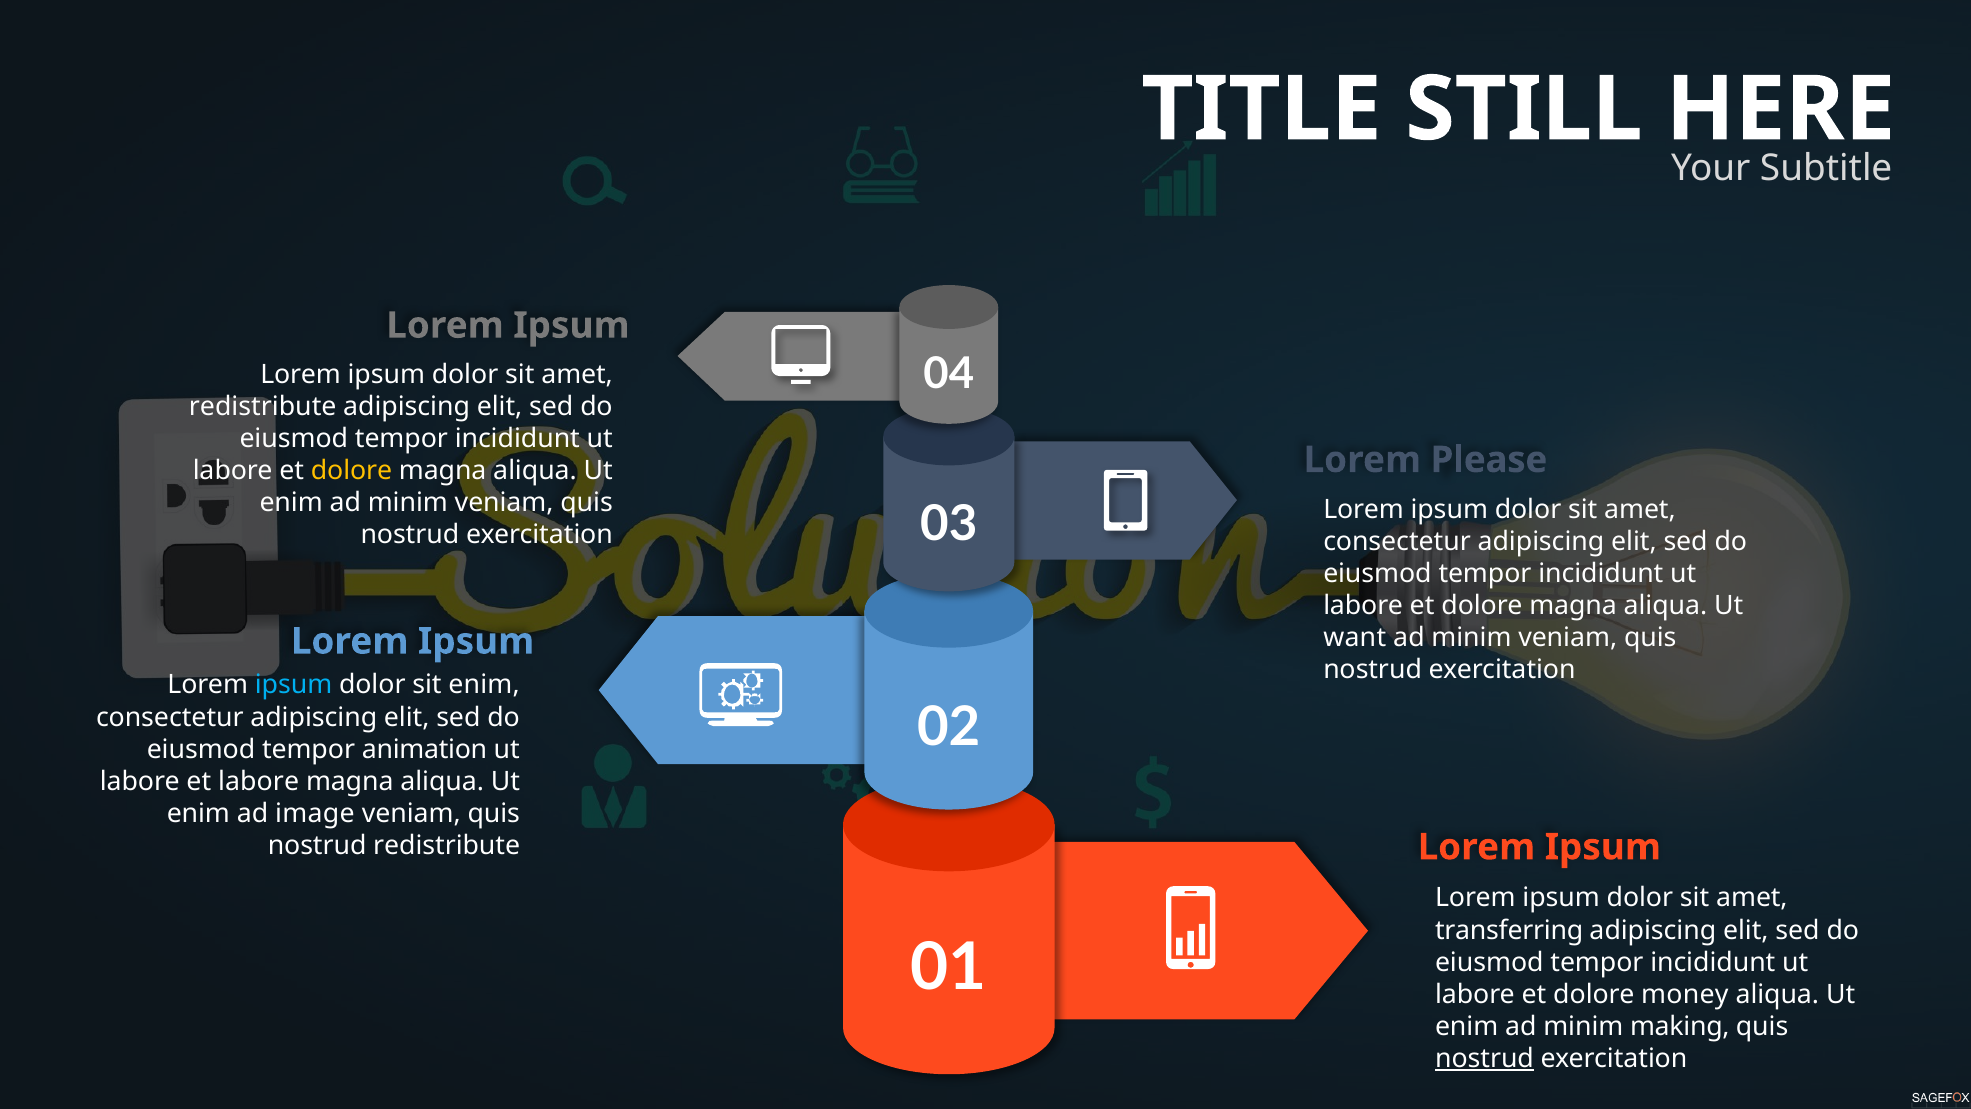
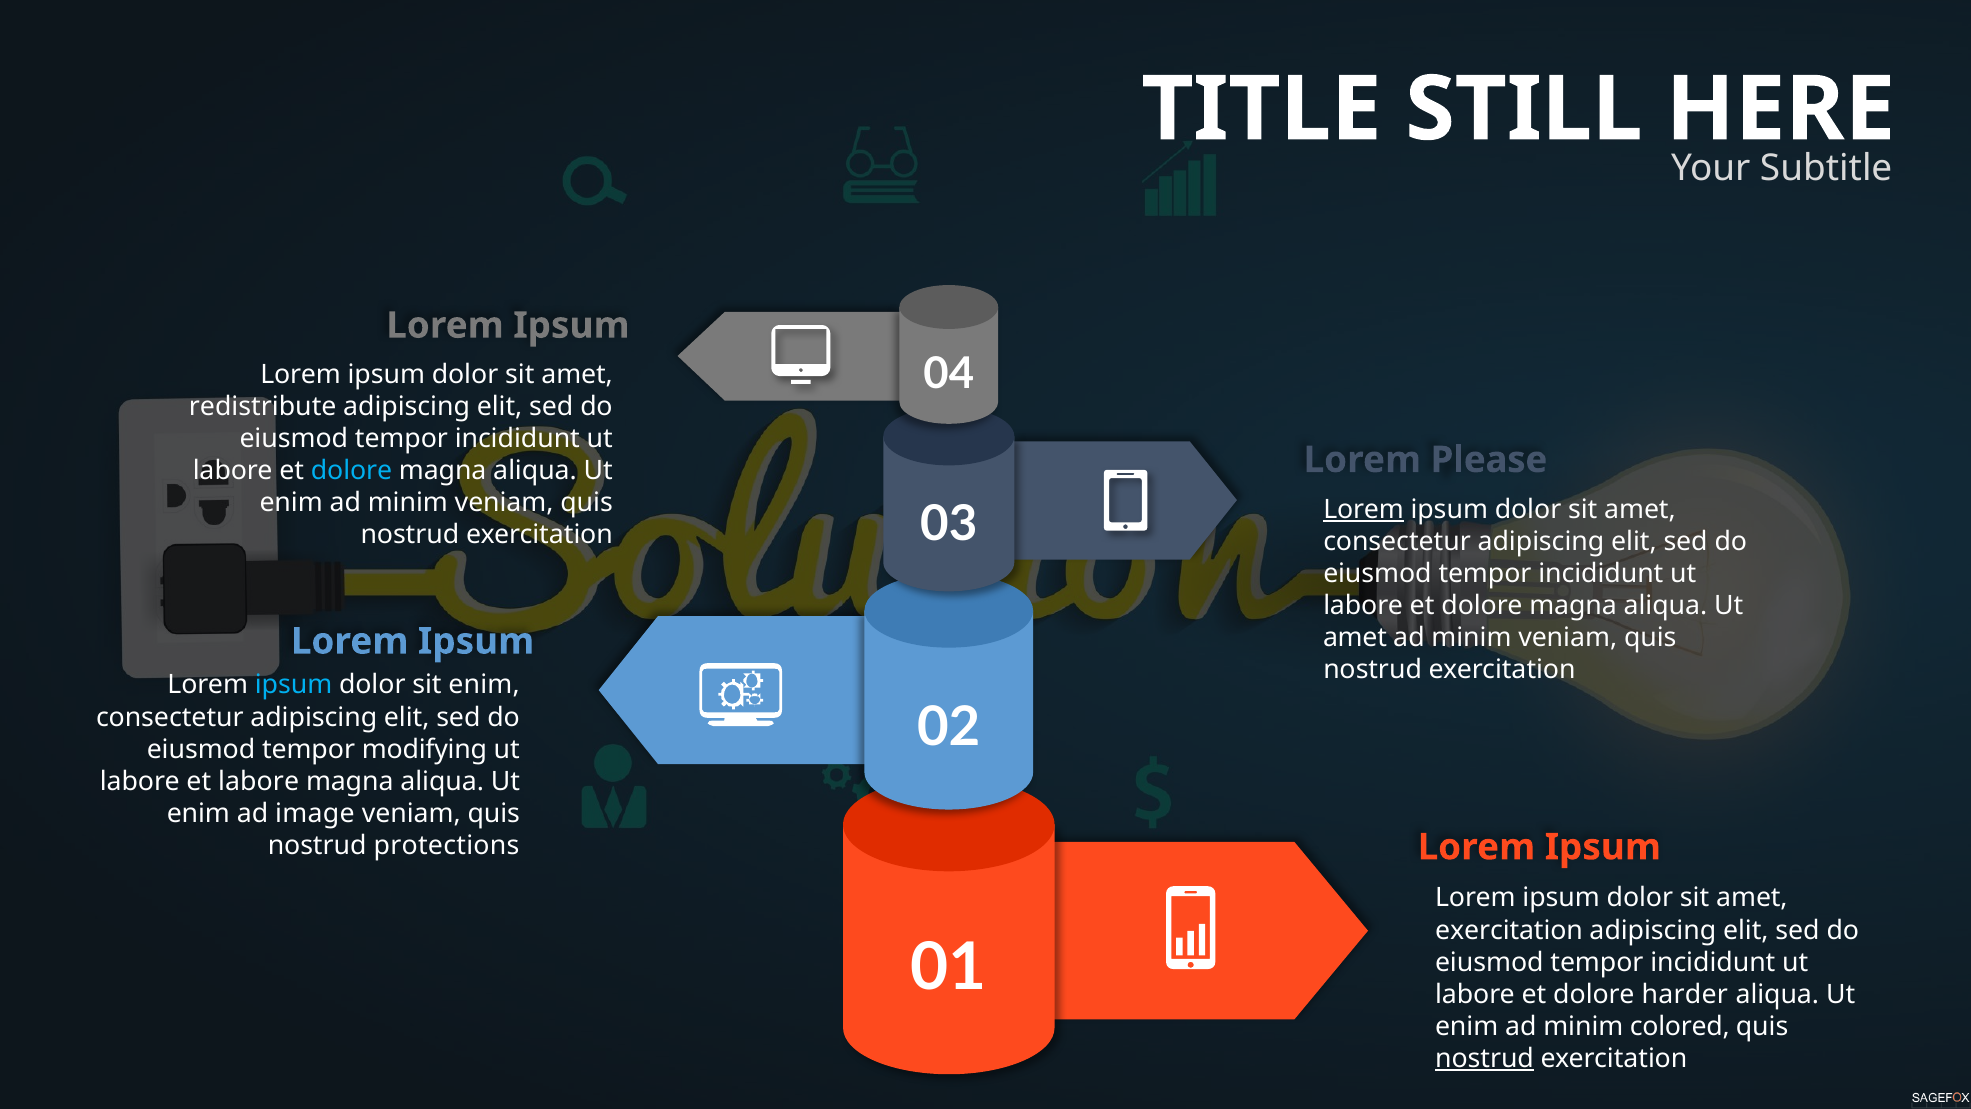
dolore colour: yellow -> light blue (351, 471)
Lorem underline: none -> present (1364, 509)
want: want -> amet (1355, 637)
animation: animation -> modifying (425, 749)
nostrud redistribute: redistribute -> protections (447, 845)
transferring: transferring -> exercitation (1509, 930)
money: money -> harder (1685, 994)
making: making -> colored (1680, 1026)
